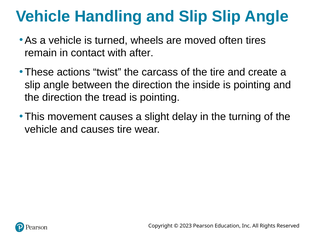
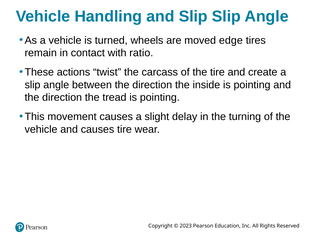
often: often -> edge (231, 40)
after: after -> ratio (141, 53)
